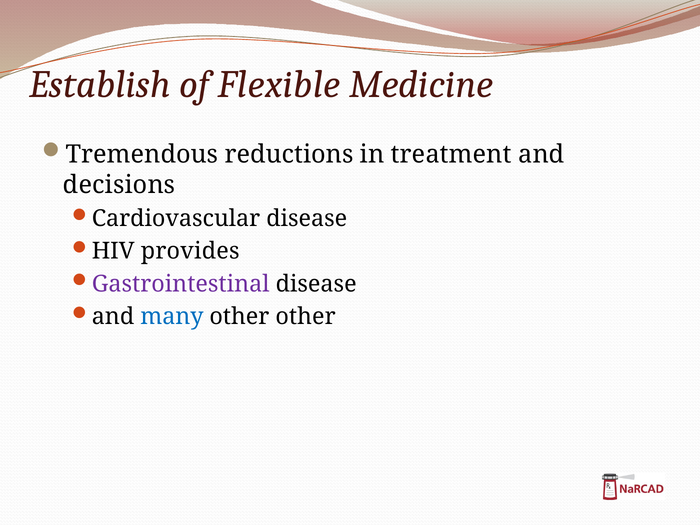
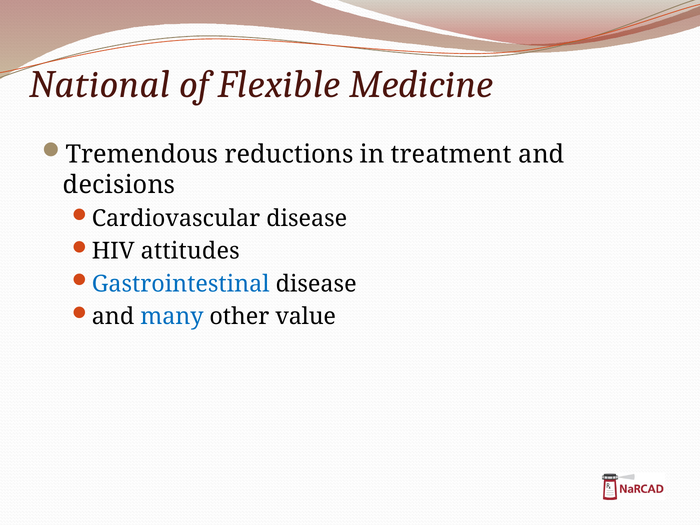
Establish: Establish -> National (100, 84)
provides: provides -> attitudes (190, 251)
Gastrointestinal colour: purple -> blue (181, 284)
other other: other -> value (306, 317)
